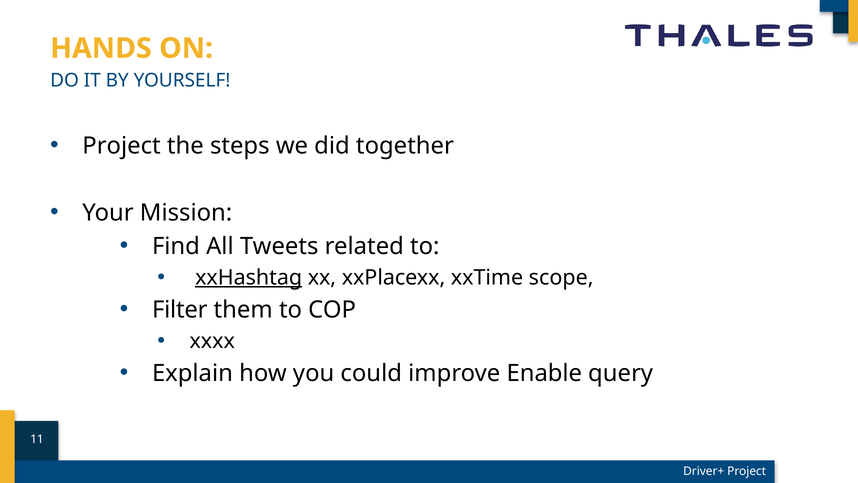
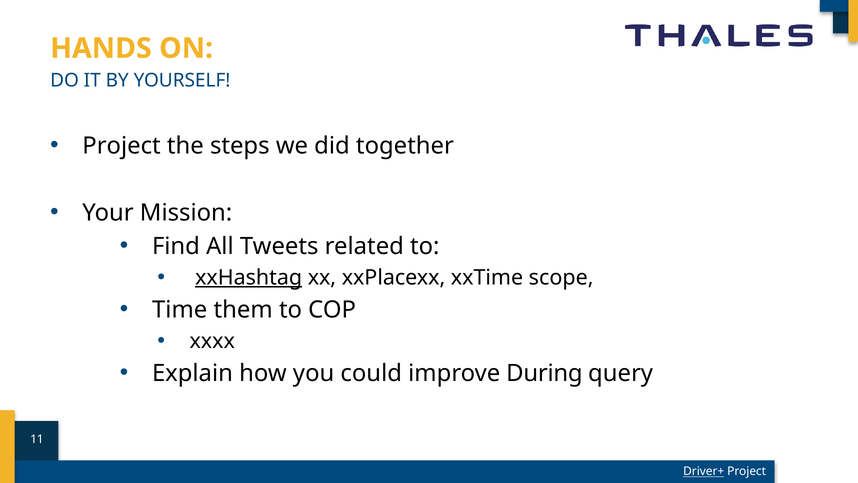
Filter: Filter -> Time (180, 310)
Enable: Enable -> During (544, 373)
Driver+ underline: none -> present (704, 471)
